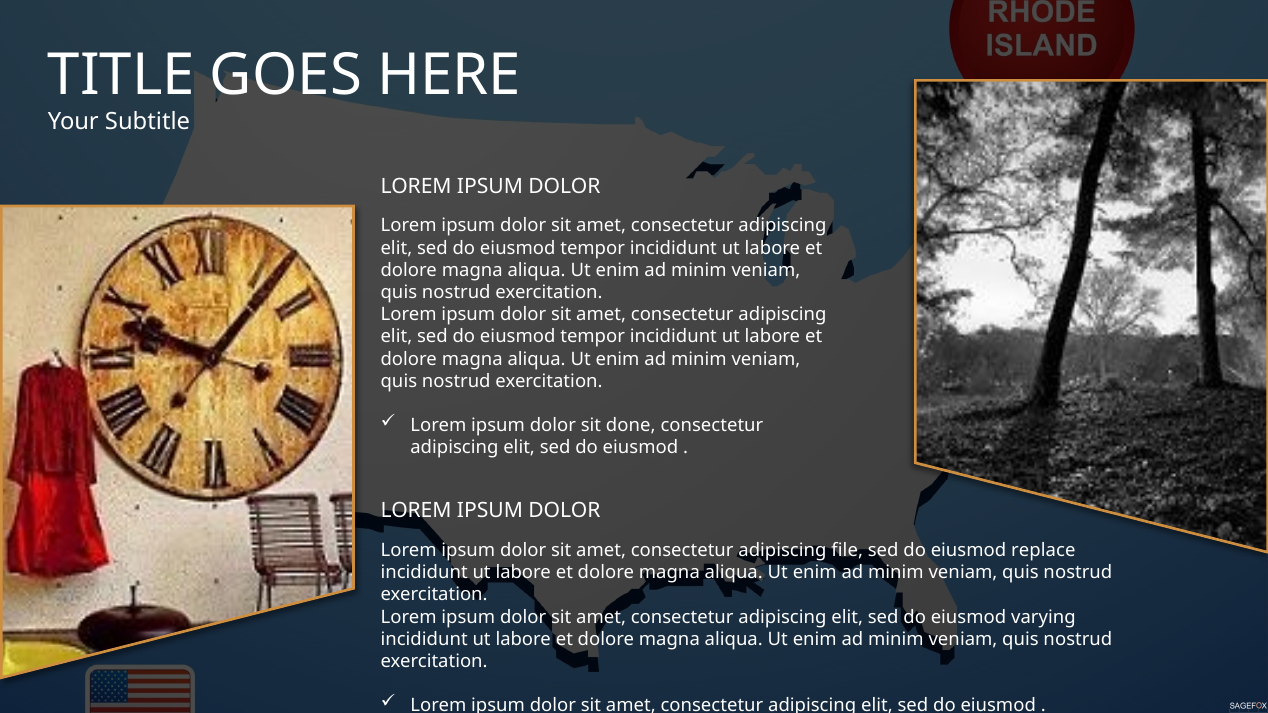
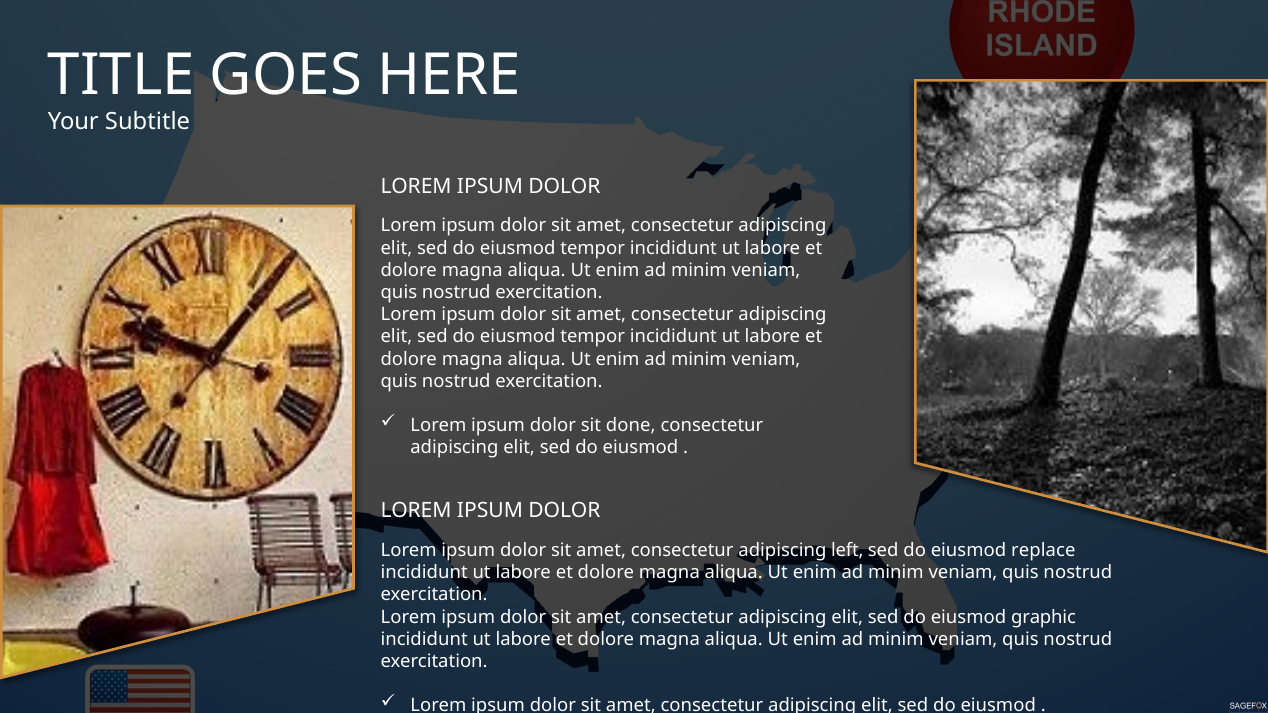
file: file -> left (847, 551)
varying: varying -> graphic (1043, 617)
